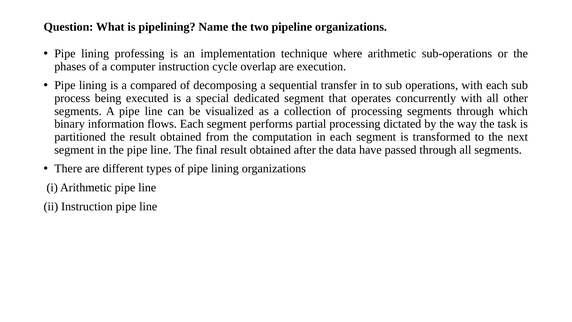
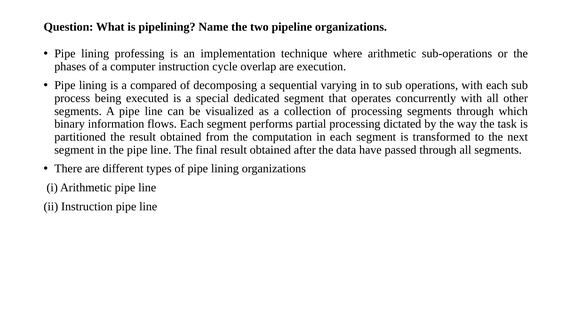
transfer: transfer -> varying (339, 85)
